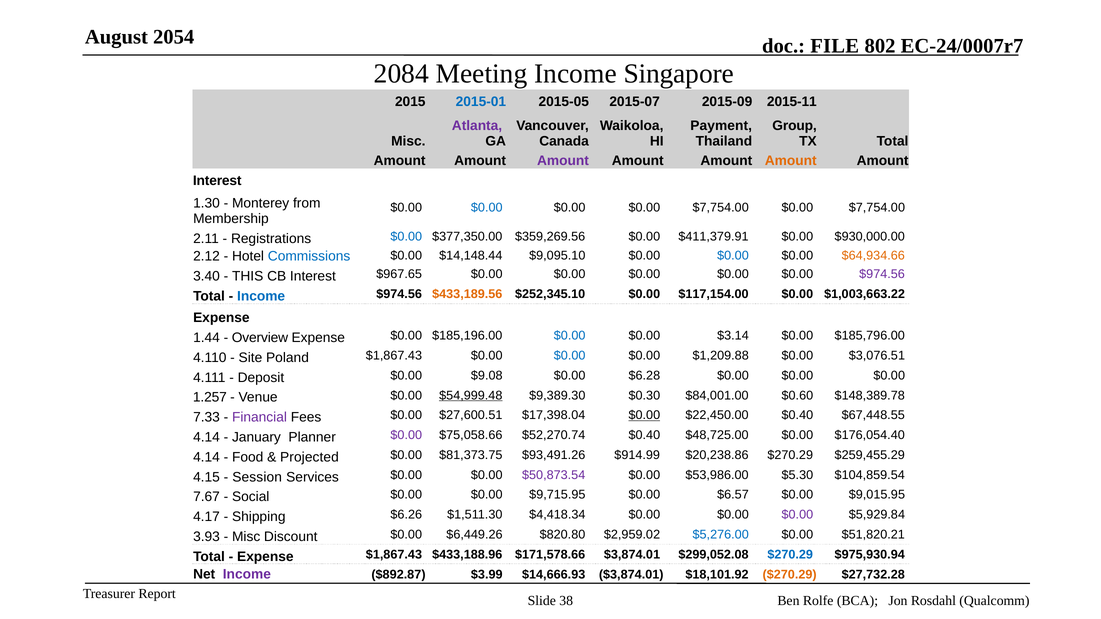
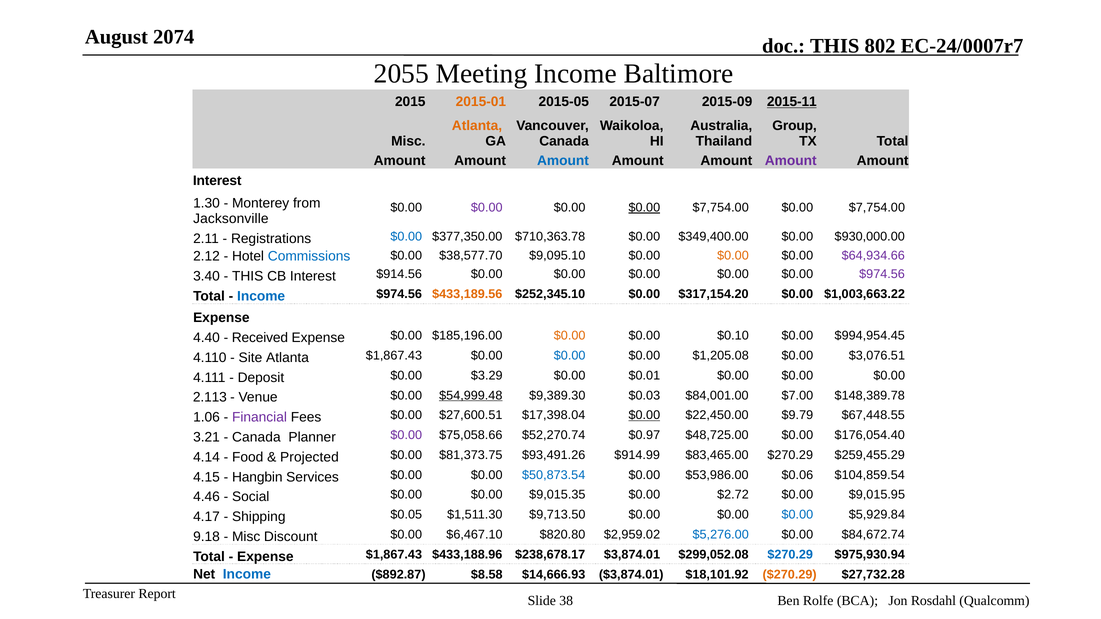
2054: 2054 -> 2074 (174, 37)
FILE: FILE -> THIS (835, 46)
2084: 2084 -> 2055 (401, 74)
Singapore: Singapore -> Baltimore (679, 74)
2015-01 colour: blue -> orange (481, 102)
2015-11 underline: none -> present (792, 102)
Atlanta colour: purple -> orange (477, 126)
Payment: Payment -> Australia (721, 126)
Amount colour: purple -> blue (563, 161)
Amount colour: orange -> purple (791, 161)
$0.00 colour: blue -> purple (487, 208)
$0.00 underline: none -> present (644, 208)
Membership: Membership -> Jacksonville (231, 219)
$359,269.56: $359,269.56 -> $710,363.78 (550, 237)
$411,379.91: $411,379.91 -> $349,400.00 (713, 237)
$14,148.44: $14,148.44 -> $38,577.70 (471, 255)
$0.00 colour: blue -> orange (733, 255)
$64,934.66 colour: orange -> purple (873, 255)
$967.65: $967.65 -> $914.56 (399, 274)
$117,154.00: $117,154.00 -> $317,154.20 (713, 294)
1.44: 1.44 -> 4.40 (207, 338)
Overview: Overview -> Received (260, 338)
$0.00 colour: blue -> orange (570, 336)
$3.14: $3.14 -> $0.10 (733, 336)
$185,796.00: $185,796.00 -> $994,954.45 (870, 336)
Site Poland: Poland -> Atlanta (287, 358)
$1,209.88: $1,209.88 -> $1,205.08 (721, 356)
$9.08: $9.08 -> $3.29 (487, 376)
$6.28: $6.28 -> $0.01 (644, 376)
1.257: 1.257 -> 2.113 (210, 398)
$0.30: $0.30 -> $0.03 (644, 396)
$0.60: $0.60 -> $7.00 (797, 396)
7.33: 7.33 -> 1.06 (207, 418)
$22,450.00 $0.40: $0.40 -> $9.79 (797, 415)
4.14: 4.14 -> 3.21 (207, 437)
January: January -> Canada (256, 437)
$52,270.74 $0.40: $0.40 -> $0.97 (644, 435)
$20,238.86: $20,238.86 -> $83,465.00 (717, 455)
Session: Session -> Hangbin (257, 477)
$50,873.54 colour: purple -> blue (554, 475)
$5.30: $5.30 -> $0.06 (797, 475)
7.67: 7.67 -> 4.46 (207, 497)
$9,715.95: $9,715.95 -> $9,015.35 (557, 495)
$6.57: $6.57 -> $2.72 (733, 495)
$6.26: $6.26 -> $0.05 (406, 515)
$4,418.34: $4,418.34 -> $9,713.50 (557, 515)
$0.00 colour: purple -> blue (797, 515)
3.93: 3.93 -> 9.18 (207, 537)
$6,449.26: $6,449.26 -> $6,467.10 (474, 535)
$51,820.21: $51,820.21 -> $84,672.74 (873, 535)
$171,578.66: $171,578.66 -> $238,678.17 (550, 555)
Income colour: purple -> blue (247, 575)
$3.99: $3.99 -> $8.58 (487, 575)
